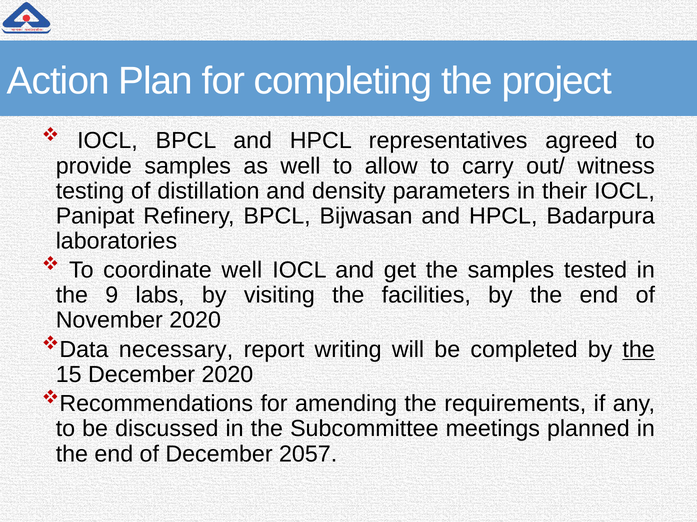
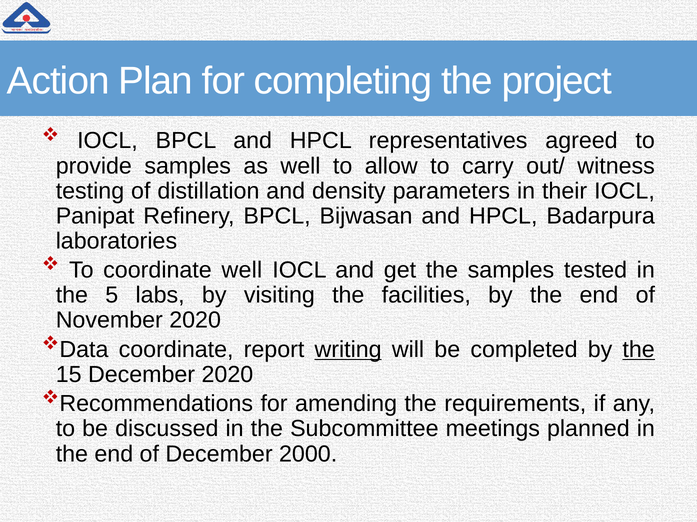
9: 9 -> 5 (112, 296)
Data necessary: necessary -> coordinate (176, 350)
writing underline: none -> present (348, 350)
2057: 2057 -> 2000 (308, 455)
